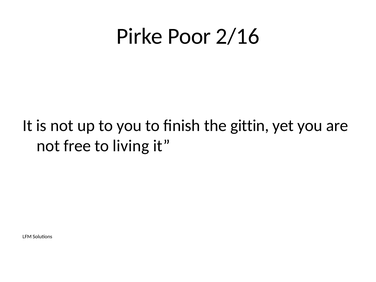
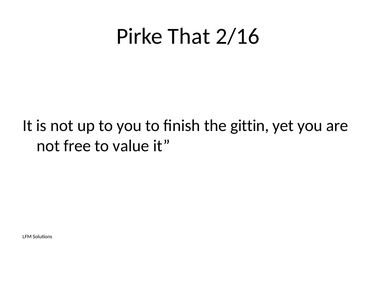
Poor: Poor -> That (189, 36)
living: living -> value (131, 146)
